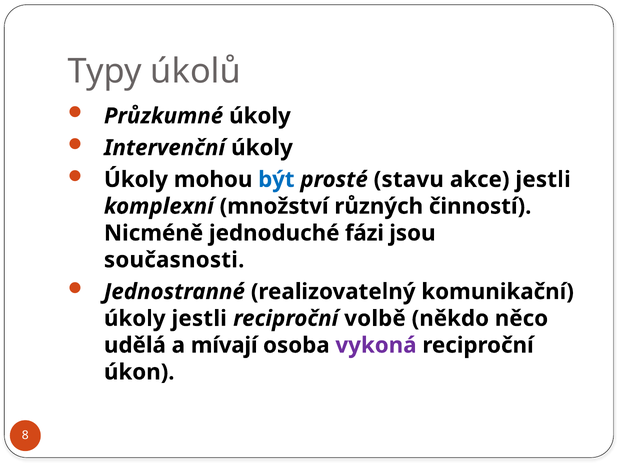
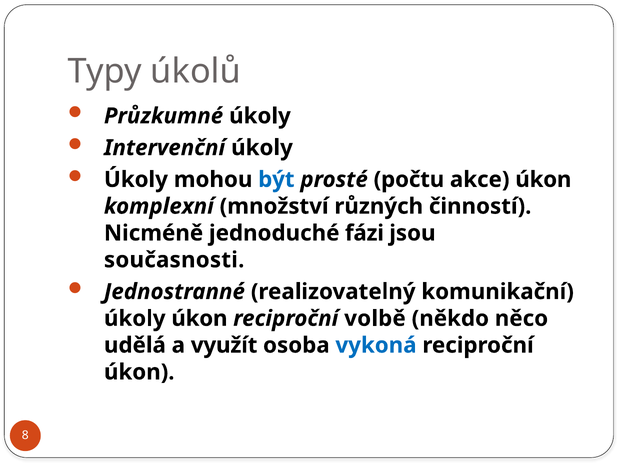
stavu: stavu -> počtu (409, 179)
akce jestli: jestli -> úkon (543, 179)
úkoly jestli: jestli -> úkon (199, 318)
mívají: mívají -> využít (224, 345)
vykoná colour: purple -> blue (376, 345)
